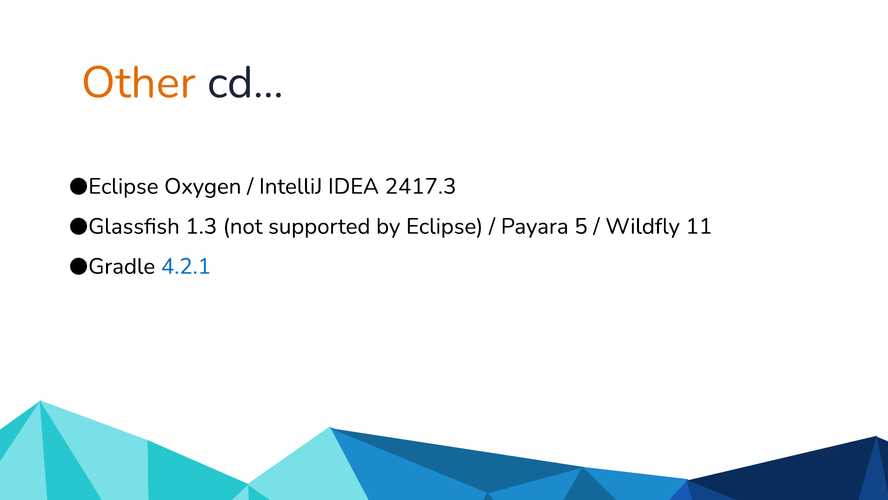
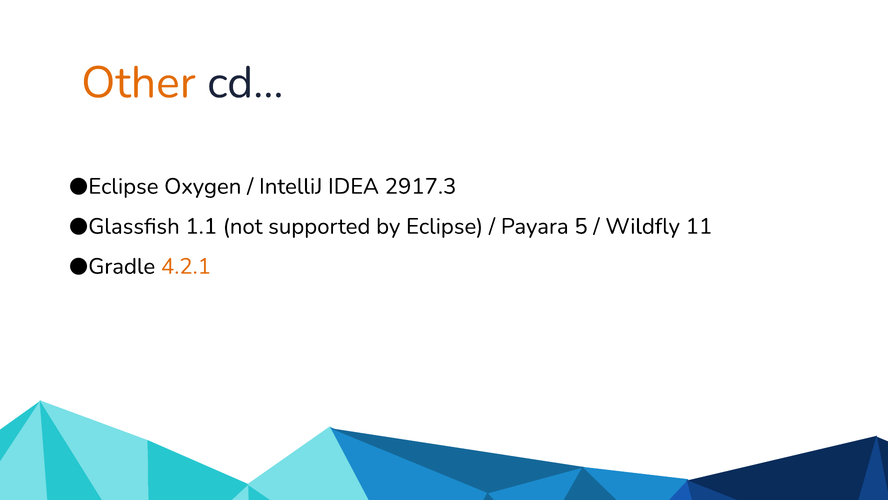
2417.3: 2417.3 -> 2917.3 (421, 186)
1.3: 1.3 -> 1.1 (201, 226)
4.2.1 colour: blue -> orange (186, 266)
